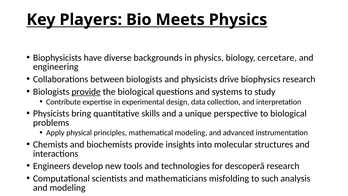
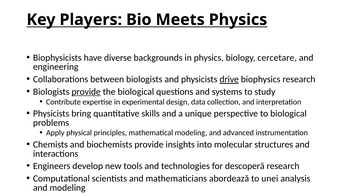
drive underline: none -> present (229, 79)
misfolding: misfolding -> abordează (229, 178)
such: such -> unei (270, 178)
